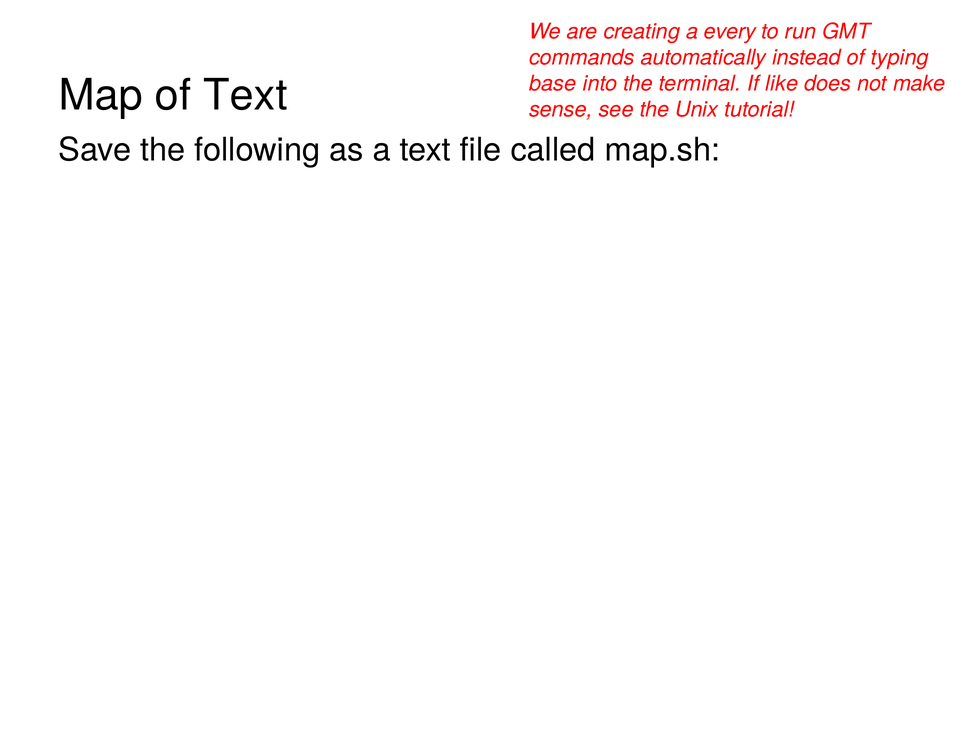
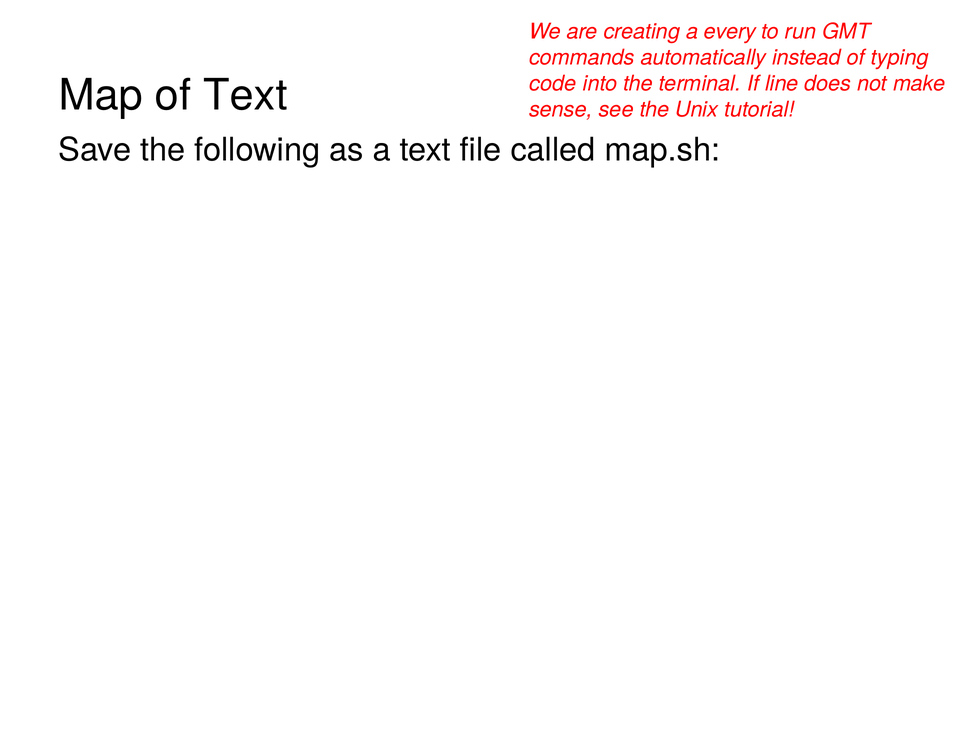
base: base -> code (553, 83)
like: like -> line (782, 83)
